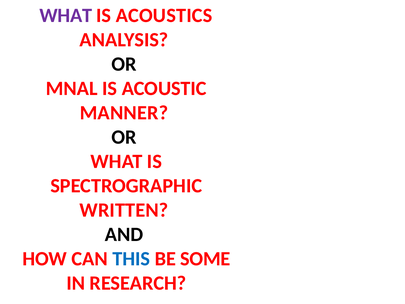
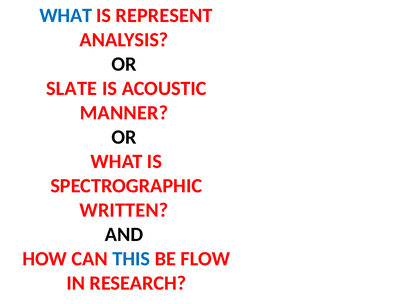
WHAT colour: purple -> blue (66, 16)
ACOUSTICS: ACOUSTICS -> REPRESENT (164, 16)
MNAL: MNAL -> SLATE (72, 88)
SOME: SOME -> FLOW (205, 259)
